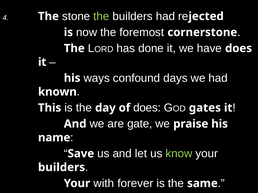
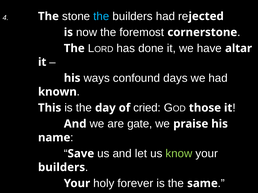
the colour: light green -> light blue (101, 16)
have does: does -> altar (239, 48)
of does: does -> cried (147, 108)
gates: gates -> those (205, 108)
with: with -> holy (104, 184)
